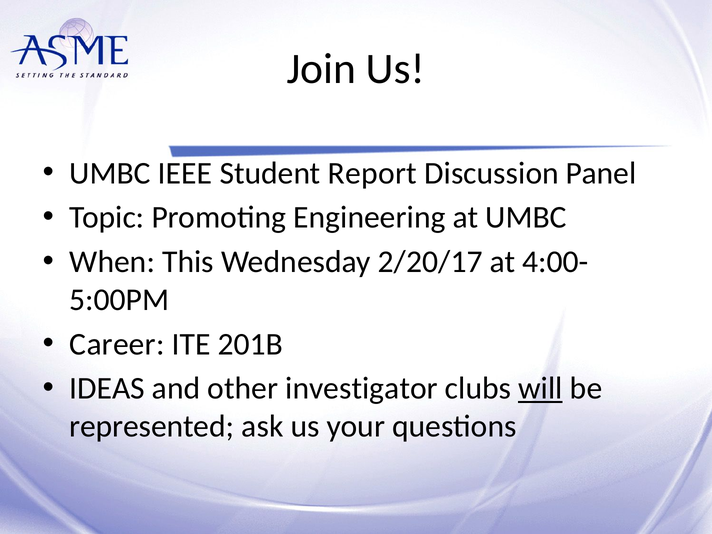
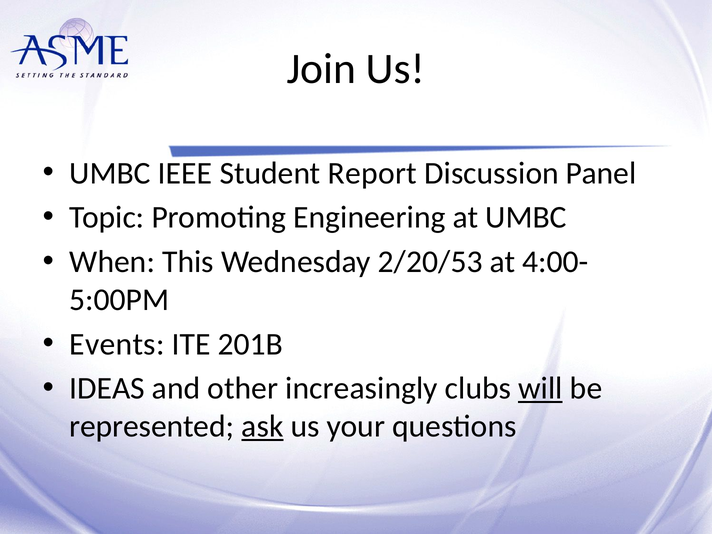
2/20/17: 2/20/17 -> 2/20/53 (430, 262)
Career: Career -> Events (117, 344)
investigator: investigator -> increasingly (362, 389)
ask underline: none -> present (262, 427)
